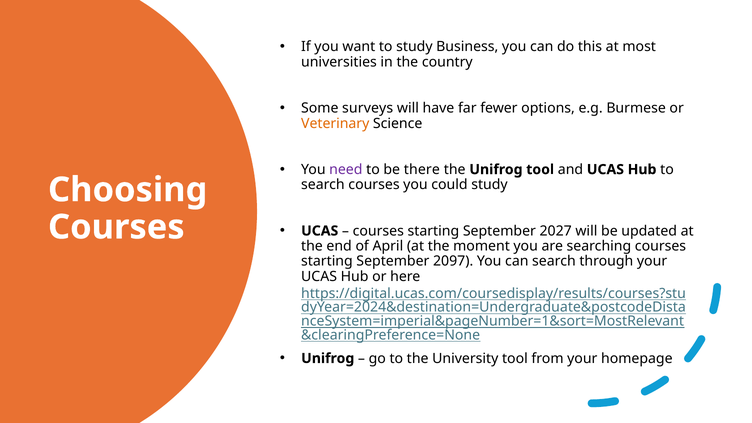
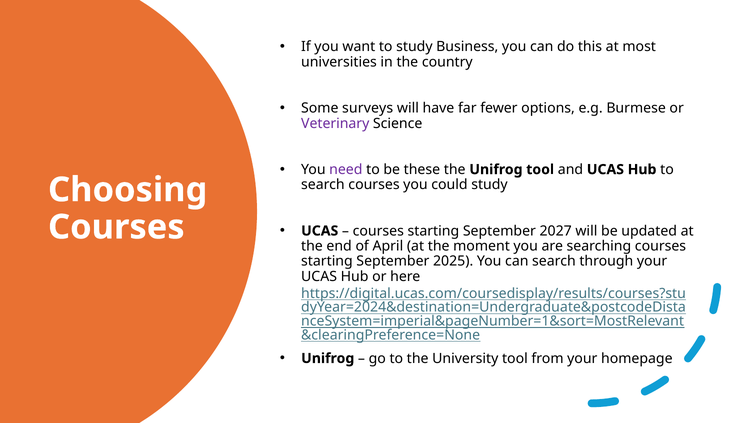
Veterinary colour: orange -> purple (335, 123)
there: there -> these (422, 170)
2097: 2097 -> 2025 (453, 261)
